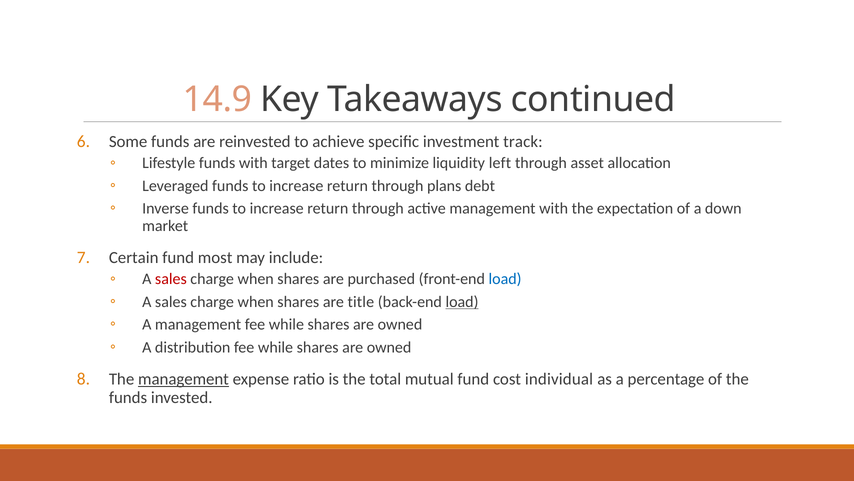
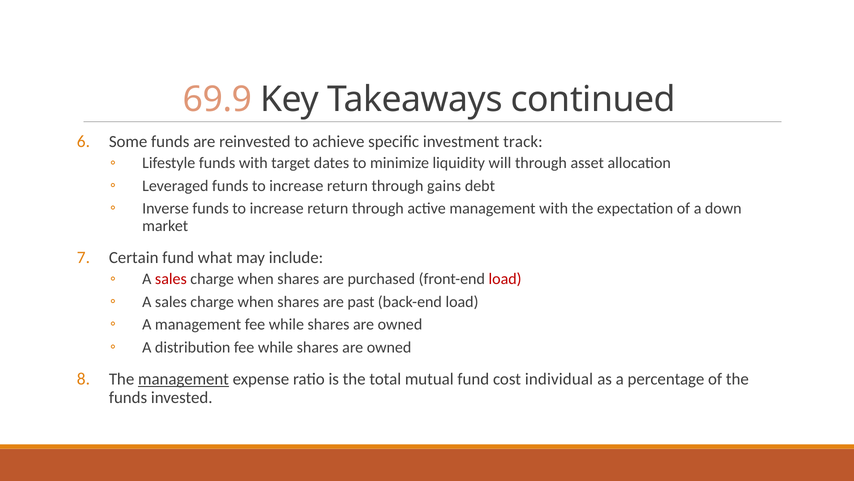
14.9: 14.9 -> 69.9 (217, 99)
left: left -> will (500, 163)
plans: plans -> gains (444, 186)
most: most -> what (215, 257)
load colour: blue -> red (505, 279)
title: title -> past (361, 301)
load underline: present -> none (462, 301)
